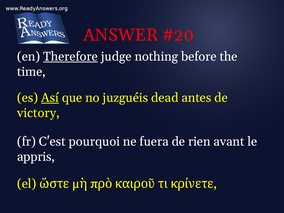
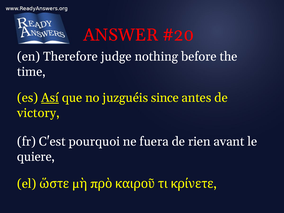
Therefore underline: present -> none (70, 57)
dead: dead -> since (165, 98)
appris: appris -> quiere (36, 157)
